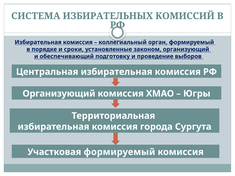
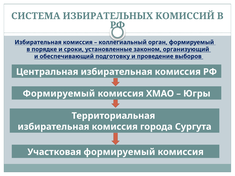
Организующий: Организующий -> Формируемый (59, 94)
